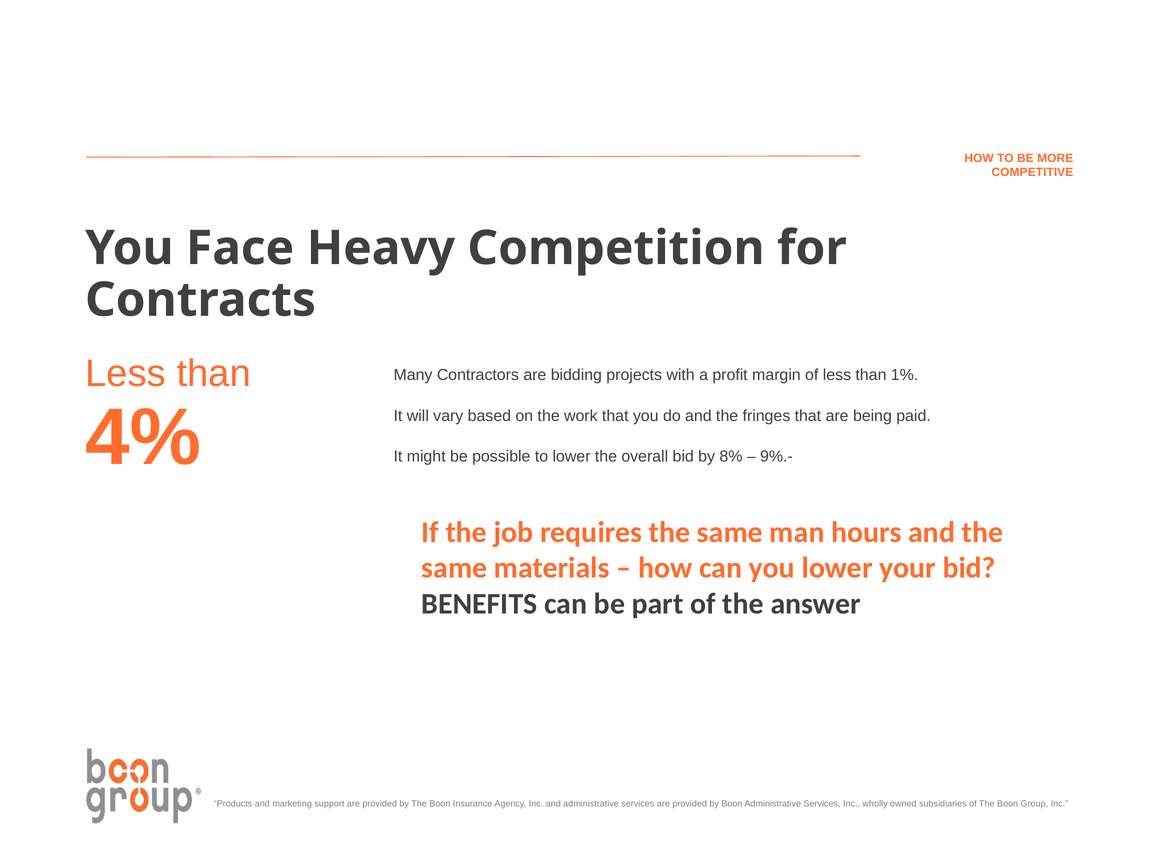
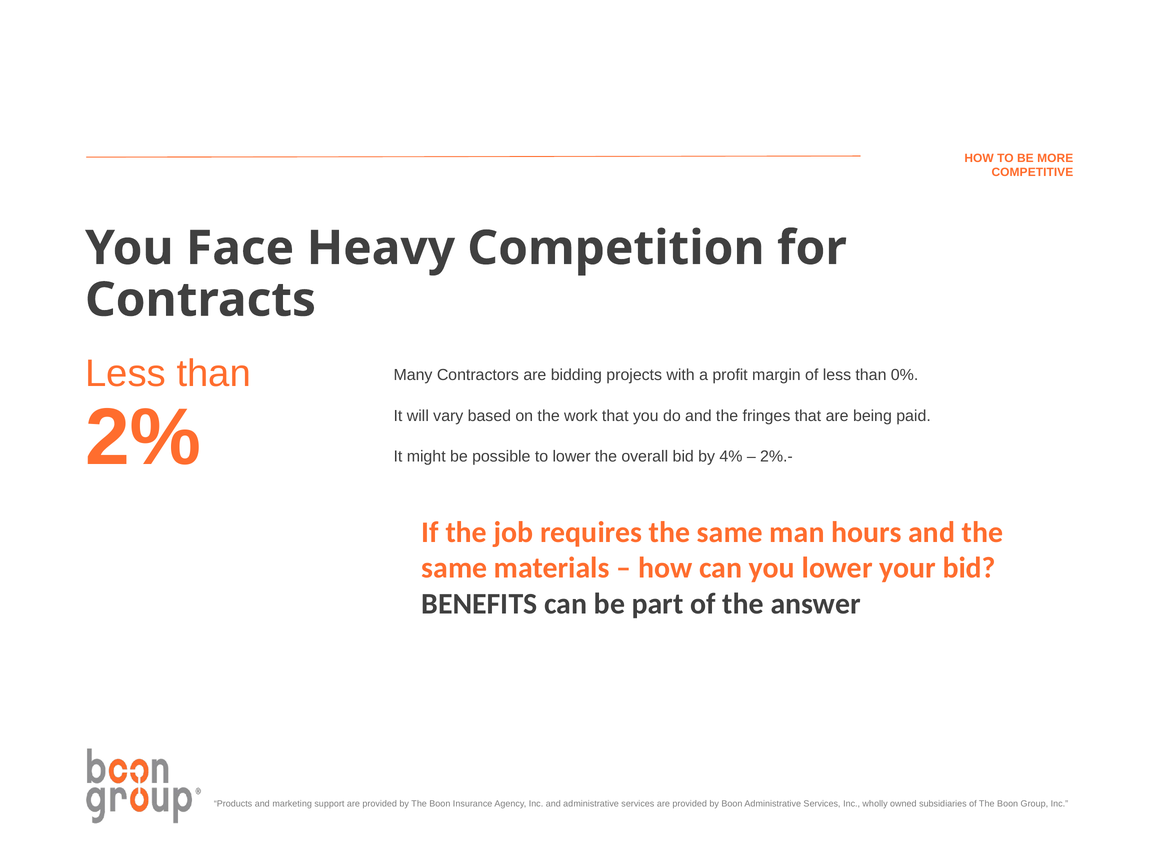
1%: 1% -> 0% (905, 375)
4%: 4% -> 2% (143, 437)
8%: 8% -> 4% (731, 457)
9%.-: 9%.- -> 2%.- (776, 457)
